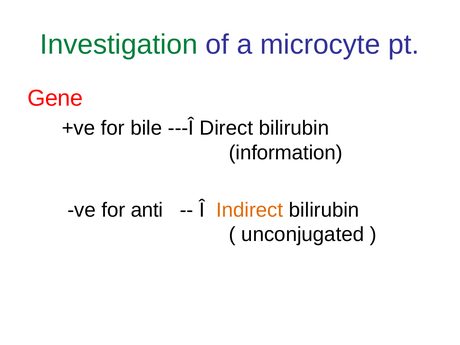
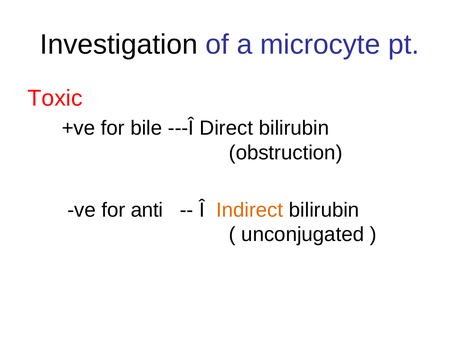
Investigation colour: green -> black (119, 45)
Gene: Gene -> Toxic (55, 98)
information: information -> obstruction (286, 153)
